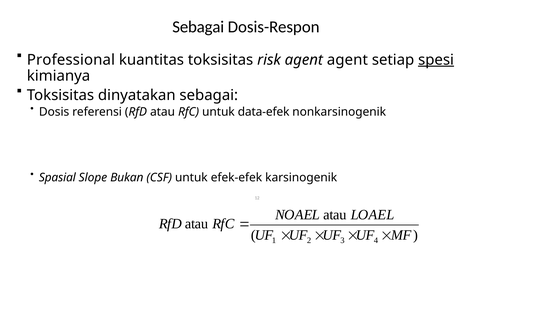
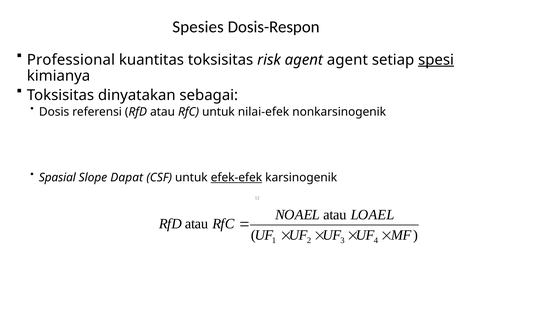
Sebagai: Sebagai -> Spesies (198, 27)
data-efek: data-efek -> nilai-efek (264, 112)
Bukan: Bukan -> Dapat (127, 177)
efek-efek underline: none -> present (236, 177)
